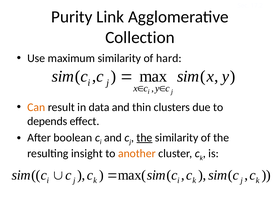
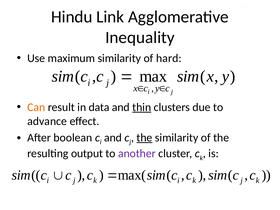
Purity: Purity -> Hindu (72, 17)
Collection: Collection -> Inequality (140, 37)
thin underline: none -> present (142, 107)
depends: depends -> advance (47, 121)
insight: insight -> output (87, 153)
another colour: orange -> purple (137, 153)
